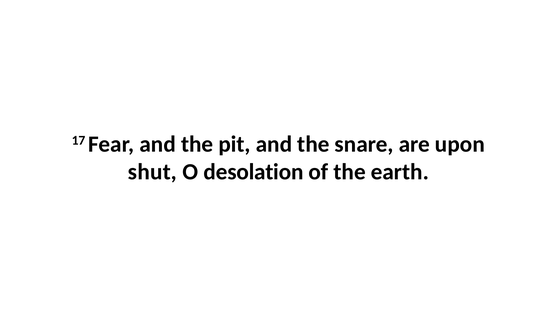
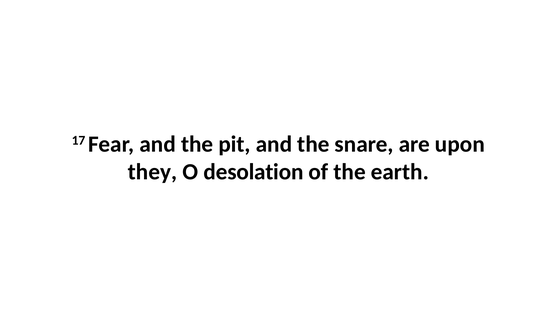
shut: shut -> they (152, 172)
